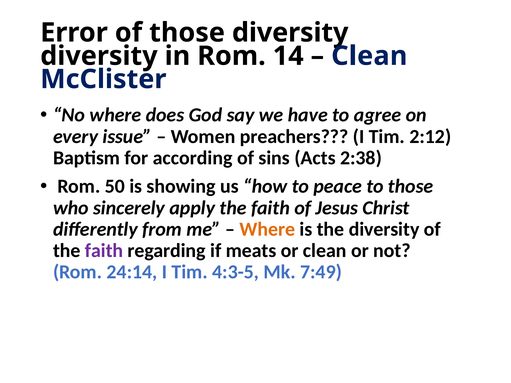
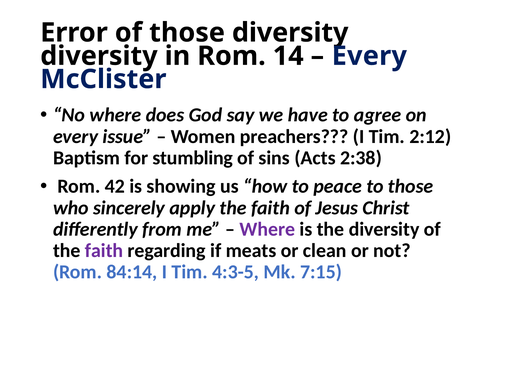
Clean: Clean -> Every (369, 56)
according: according -> stumbling (193, 158)
50: 50 -> 42 (115, 187)
Where colour: orange -> purple (267, 229)
24:14: 24:14 -> 84:14 (132, 272)
7:49: 7:49 -> 7:15 (321, 272)
